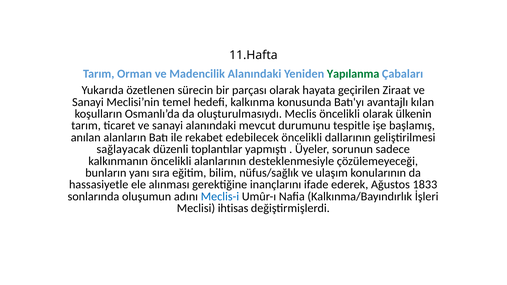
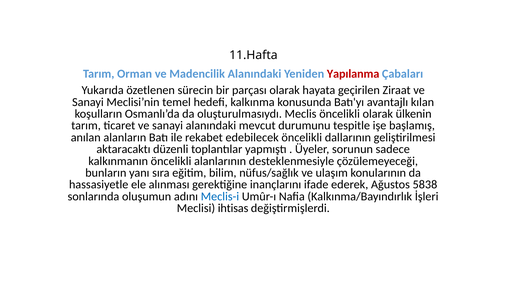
Yapılanma colour: green -> red (353, 74)
sağlayacak: sağlayacak -> aktaracaktı (123, 149)
1833: 1833 -> 5838 (425, 185)
